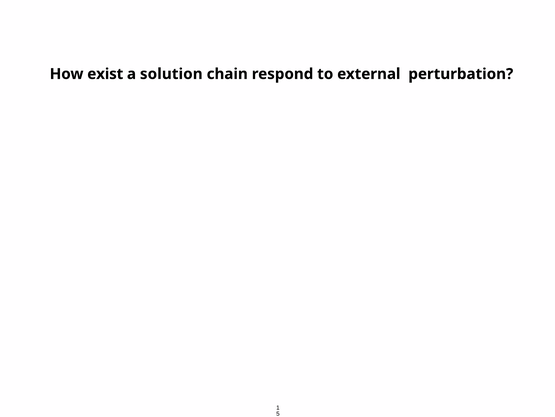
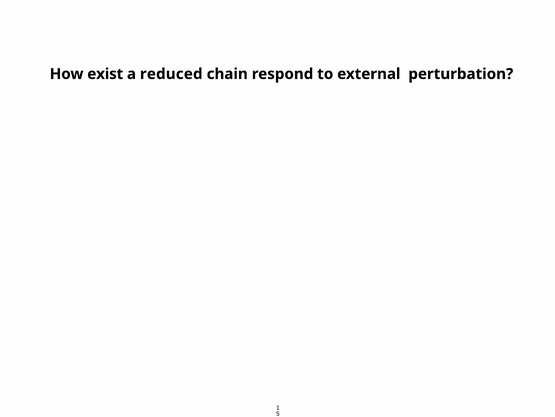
solution: solution -> reduced (171, 74)
